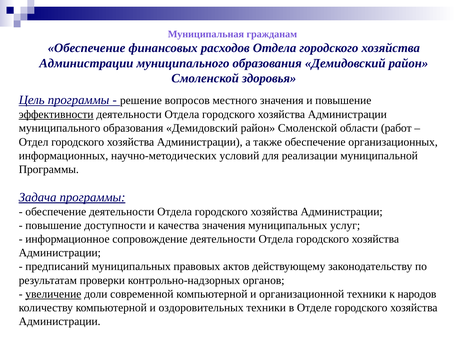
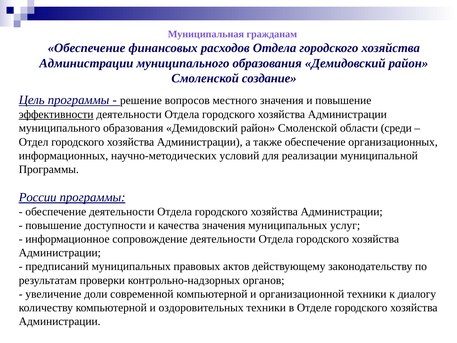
здоровья: здоровья -> создание (269, 78)
работ: работ -> среди (396, 128)
Задача: Задача -> России (38, 197)
увеличение underline: present -> none (53, 294)
народов: народов -> диалогу (417, 294)
